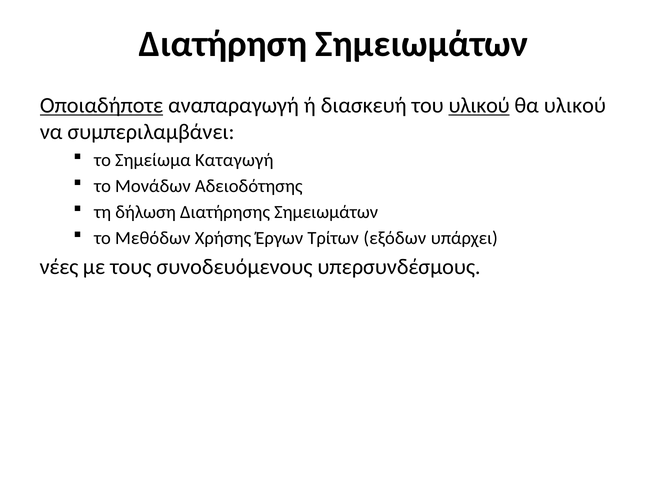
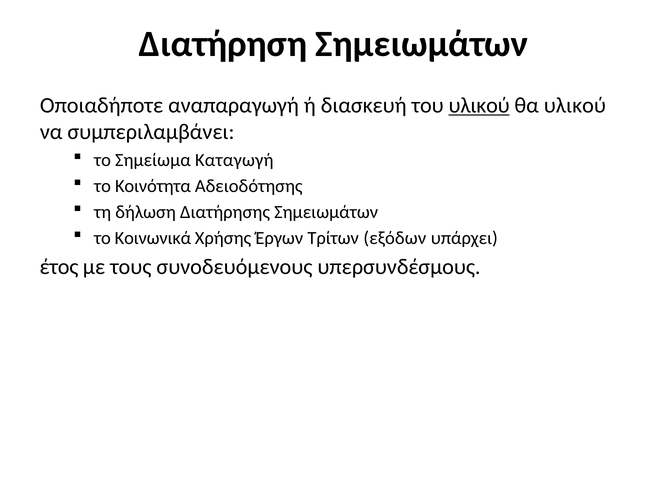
Οποιαδήποτε underline: present -> none (102, 105)
Μονάδων: Μονάδων -> Κοινότητα (153, 186)
Μεθόδων: Μεθόδων -> Κοινωνικά (153, 238)
νέες: νέες -> έτος (59, 267)
